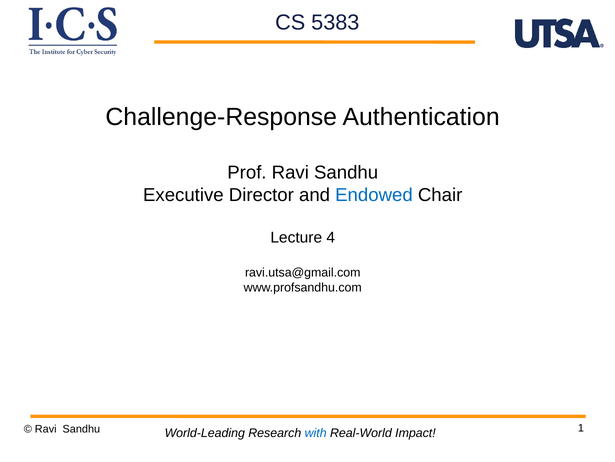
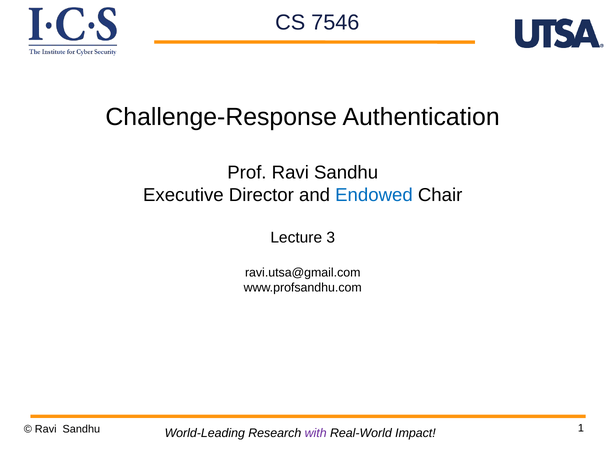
5383: 5383 -> 7546 (335, 22)
4: 4 -> 3 (331, 237)
with colour: blue -> purple (316, 432)
